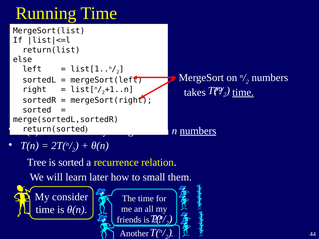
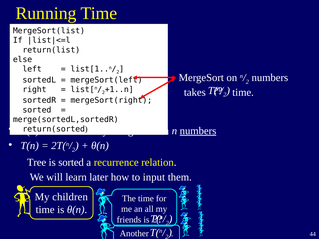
time underline: present -> none (243, 92)
small: small -> input (154, 177)
consider: consider -> children (70, 197)
